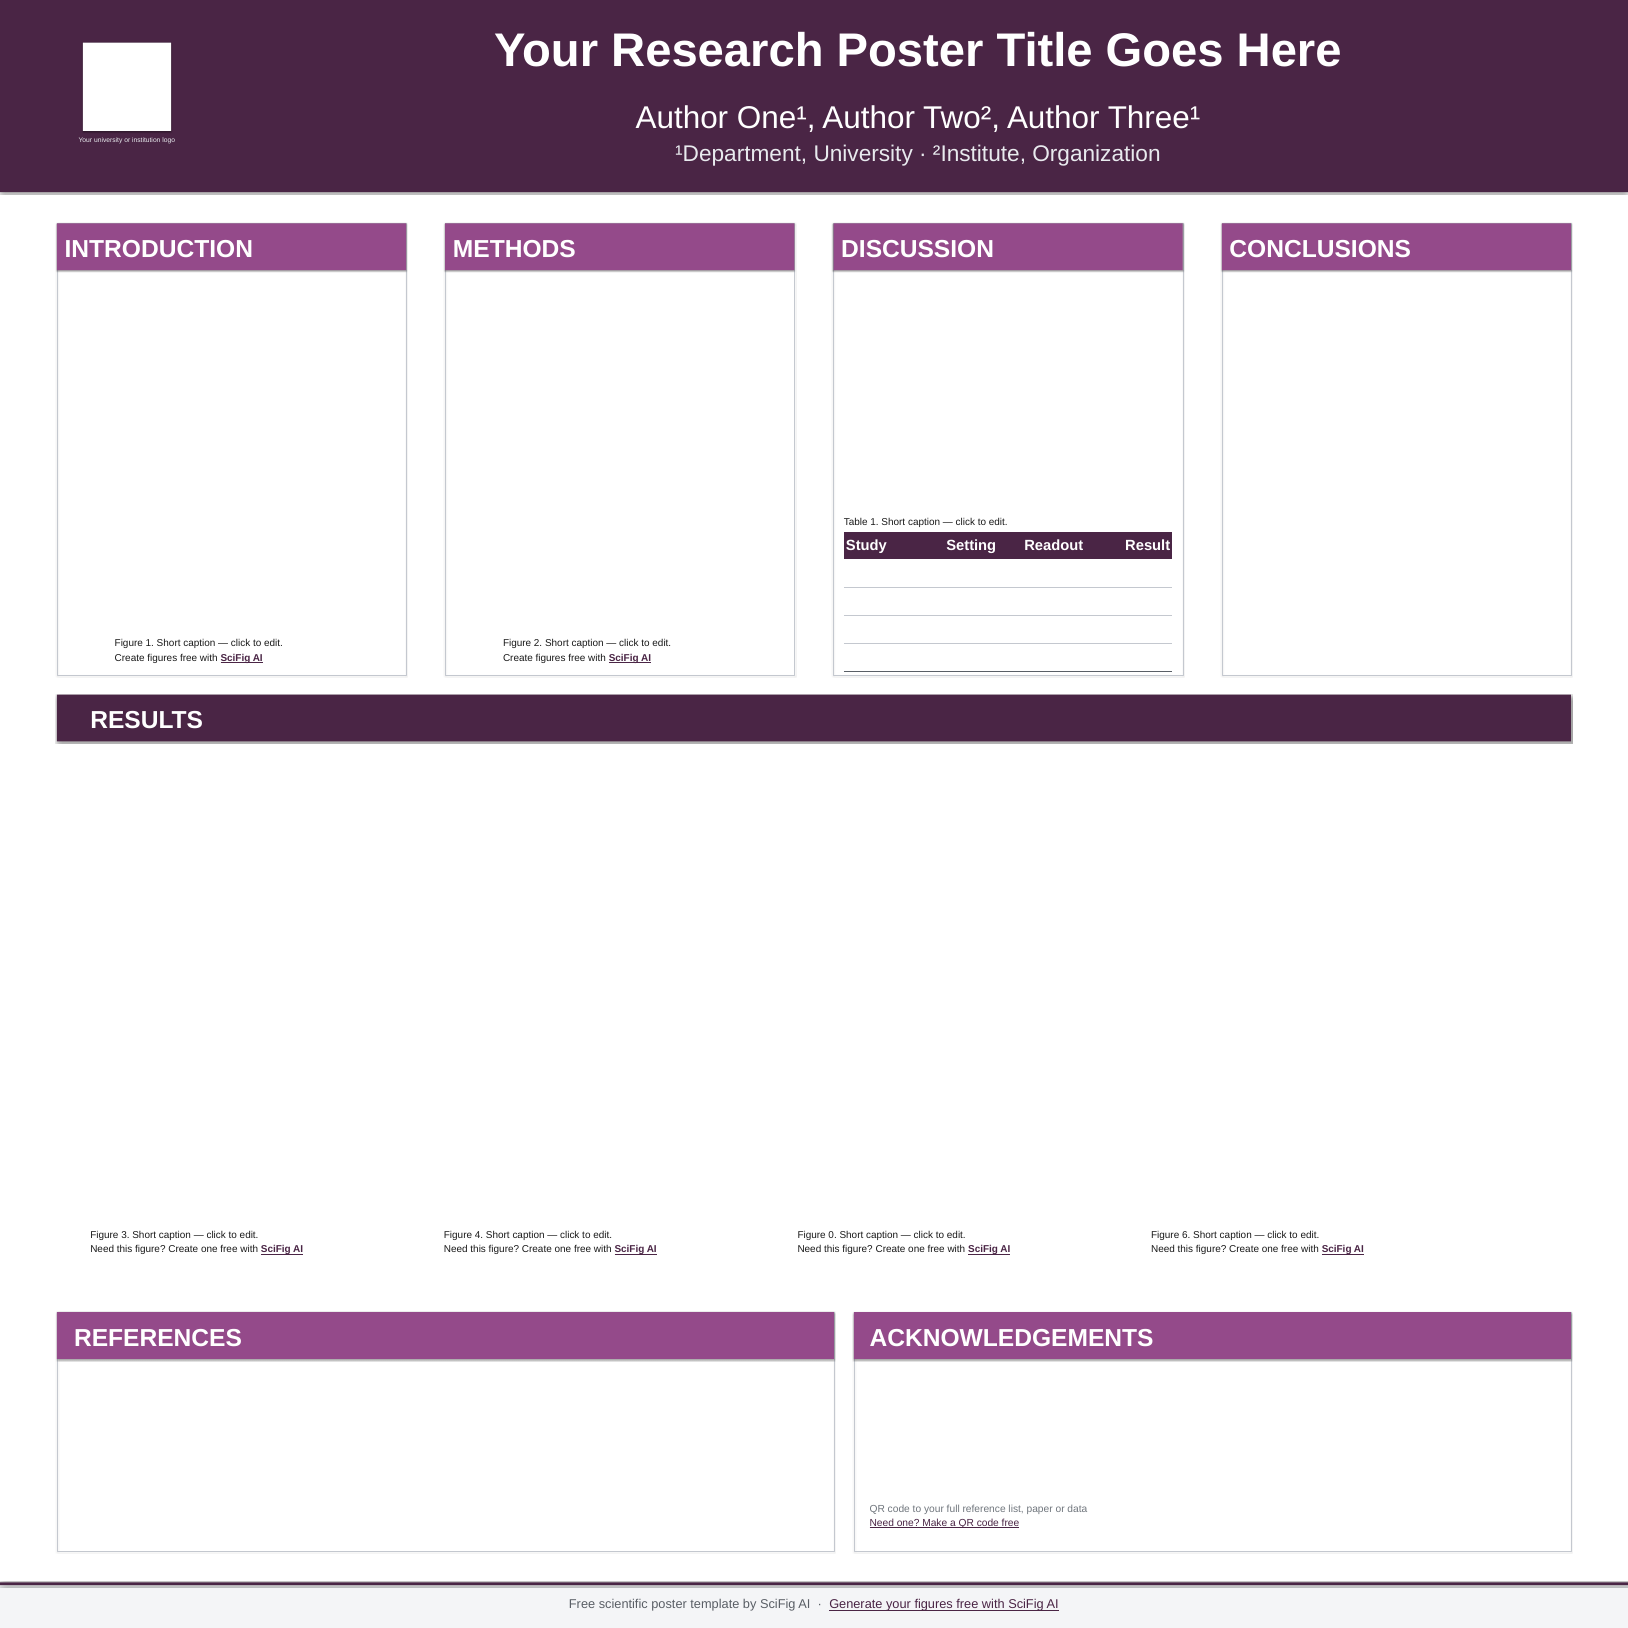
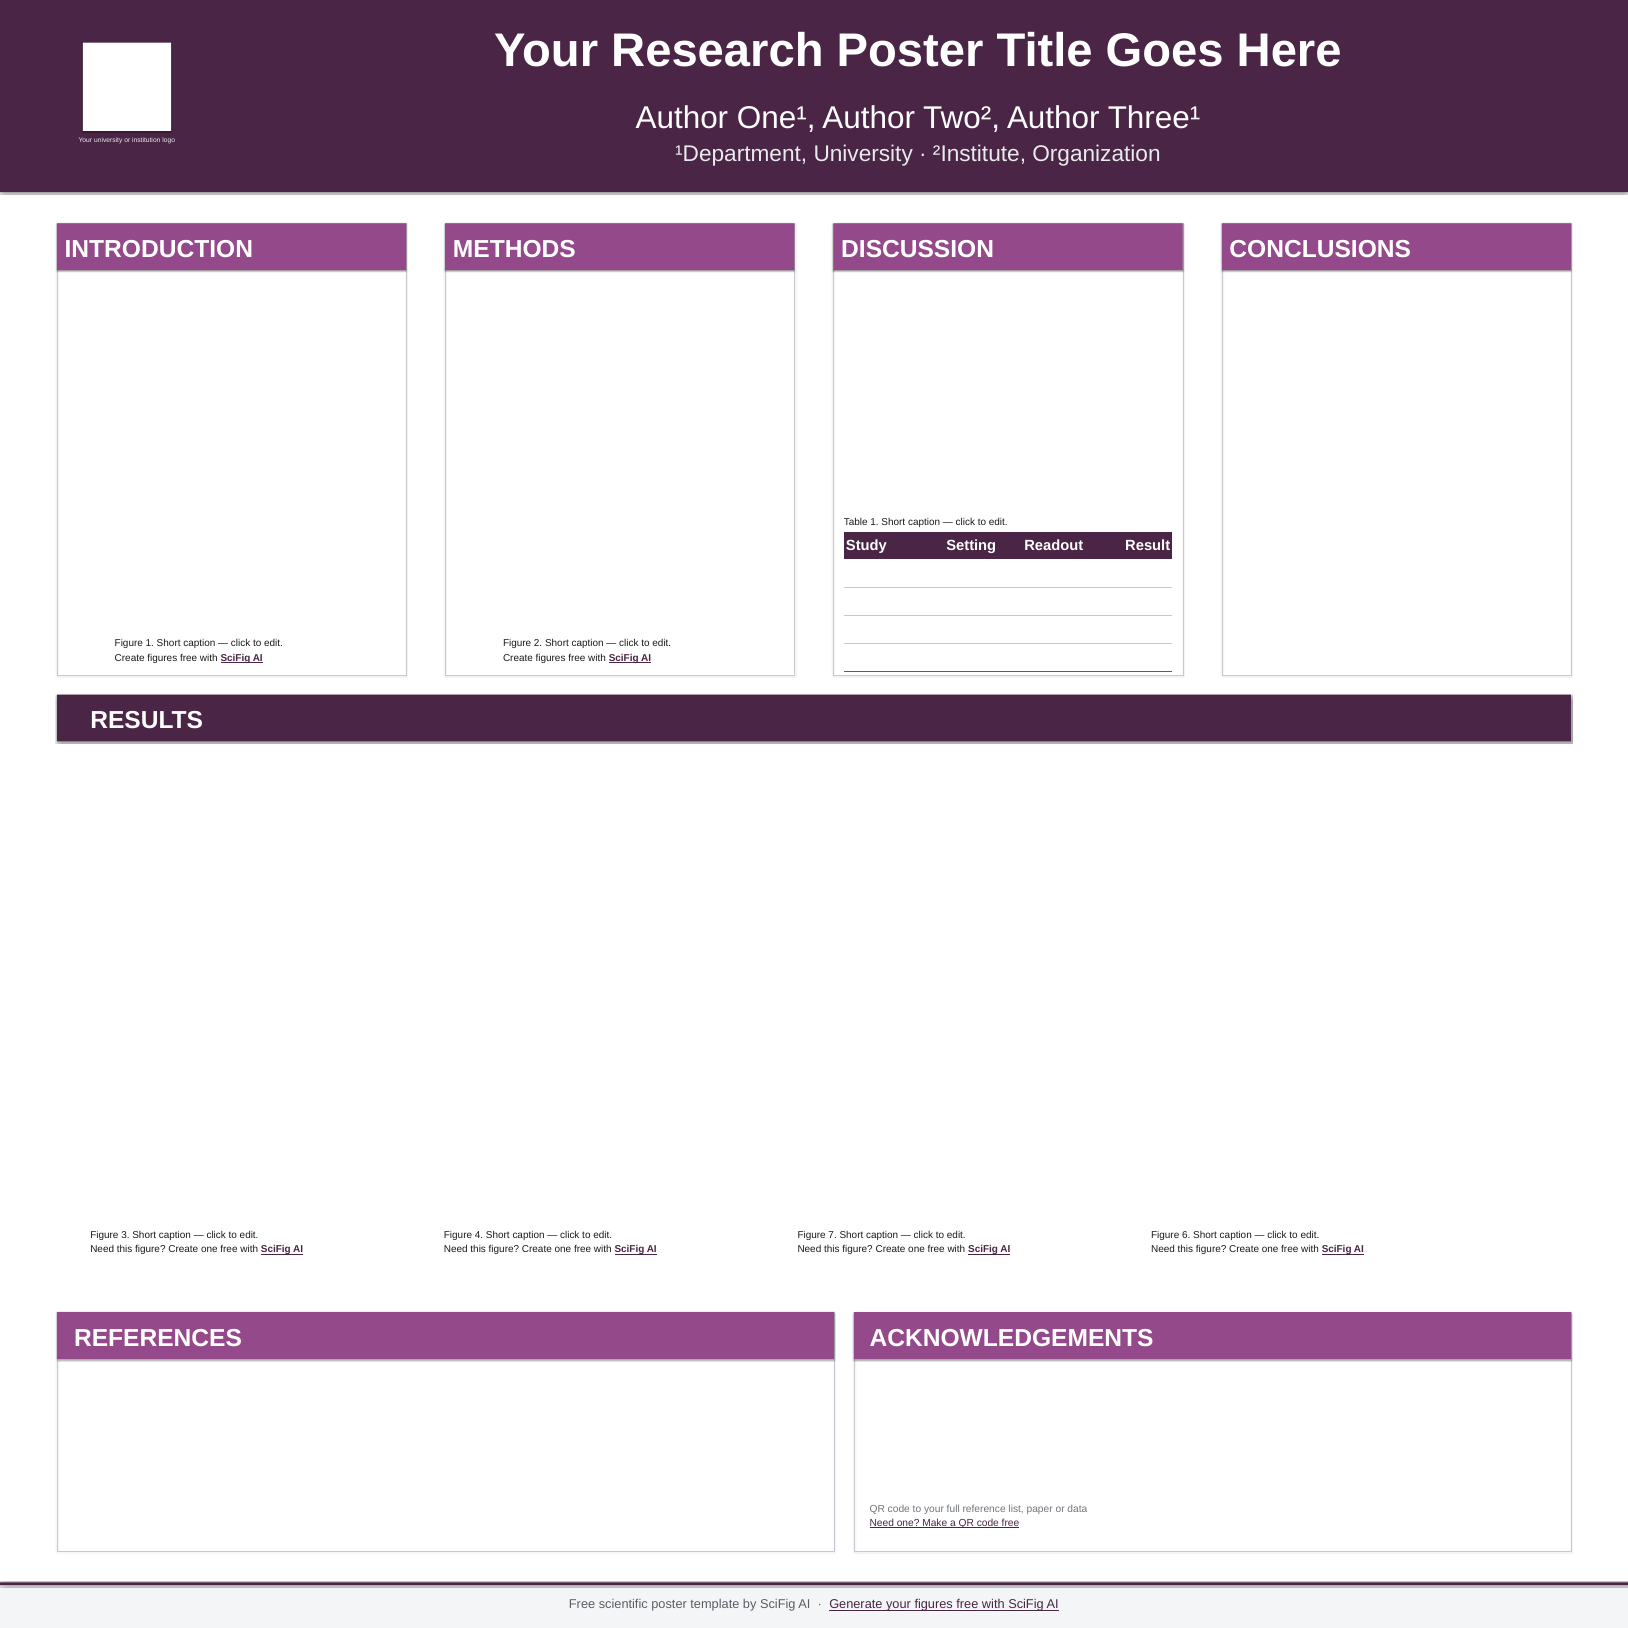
0: 0 -> 7 (833, 1235)
